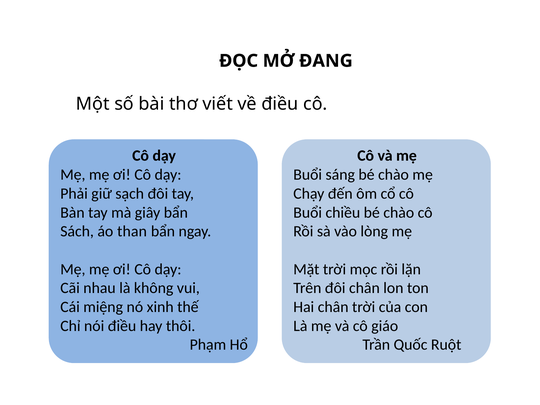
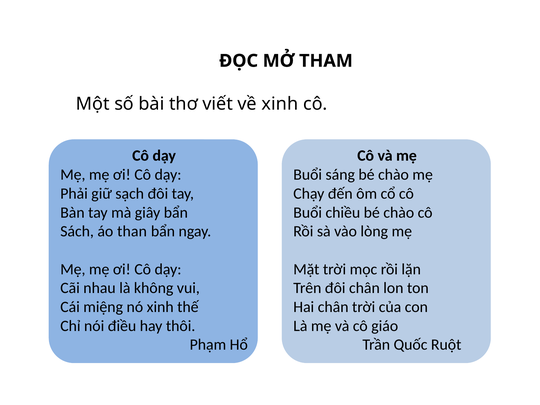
ĐANG: ĐANG -> THAM (326, 61)
về điều: điều -> xinh (280, 104)
